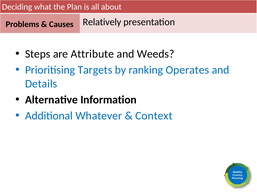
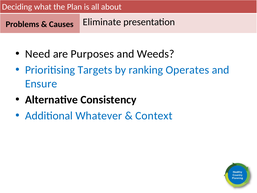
Relatively: Relatively -> Eliminate (102, 22)
Steps: Steps -> Need (38, 54)
Attribute: Attribute -> Purposes (92, 54)
Details: Details -> Ensure (41, 84)
Information: Information -> Consistency (108, 100)
